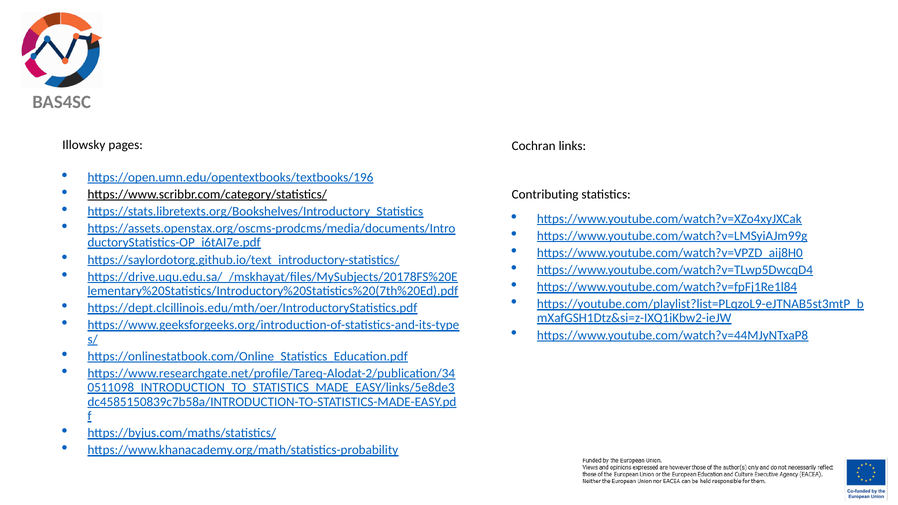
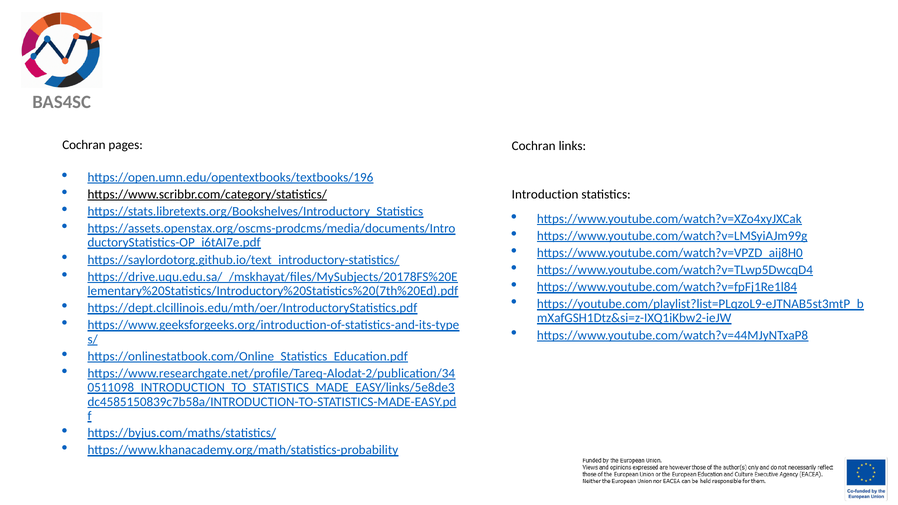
Illowsky: Illowsky -> Cochran (84, 145)
Contributing: Contributing -> Introduction (545, 194)
